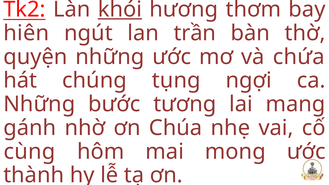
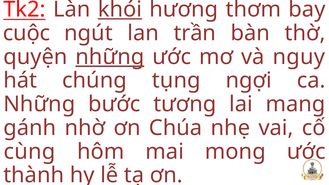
hiên: hiên -> cuộc (27, 33)
những underline: none -> present (110, 57)
chứa: chứa -> nguy (299, 57)
